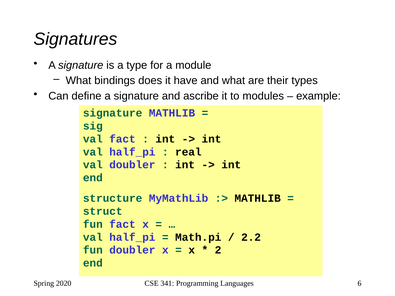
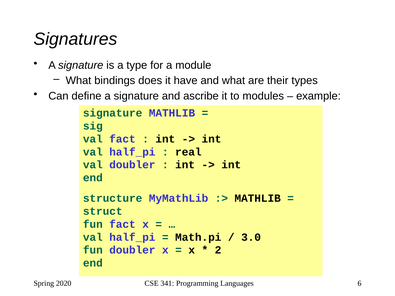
2.2: 2.2 -> 3.0 (251, 237)
